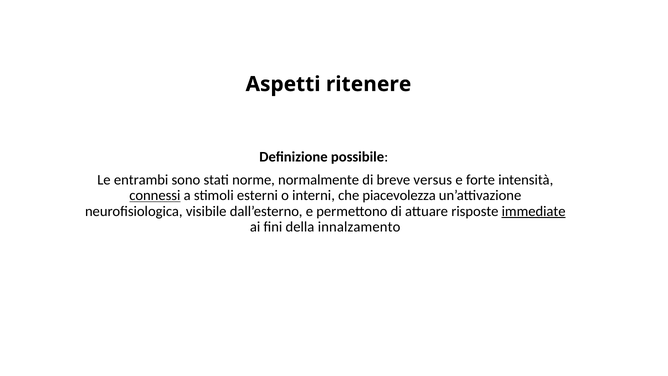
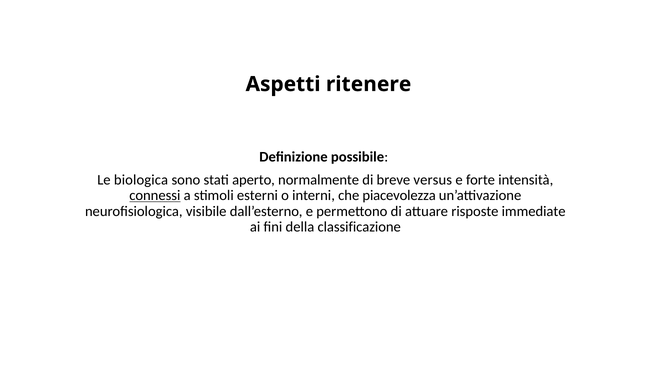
entrambi: entrambi -> biologica (141, 180)
norme: norme -> aperto (254, 180)
immediate underline: present -> none (534, 211)
innalzamento: innalzamento -> classificazione (359, 227)
